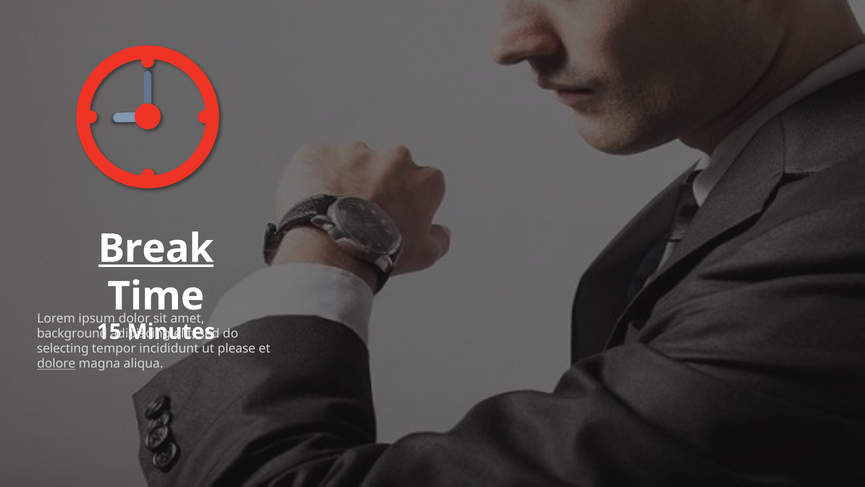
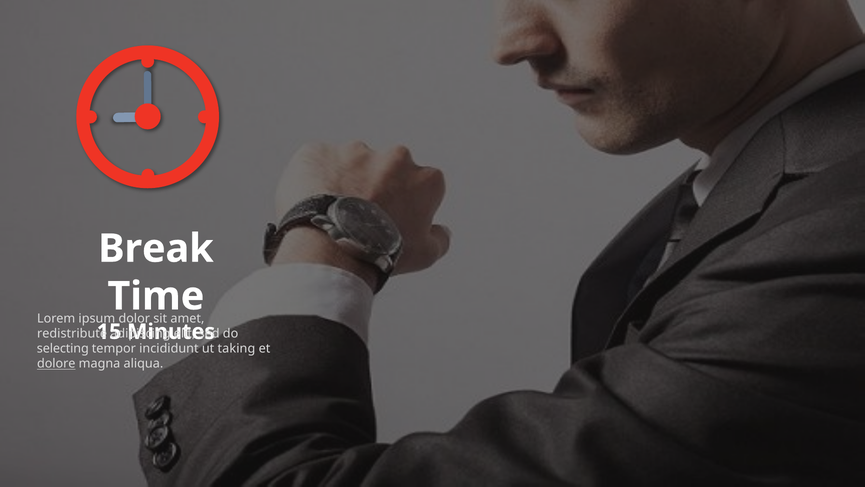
Break underline: present -> none (156, 248)
background: background -> redistribute (72, 333)
please: please -> taking (236, 348)
